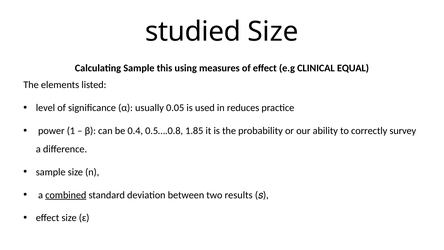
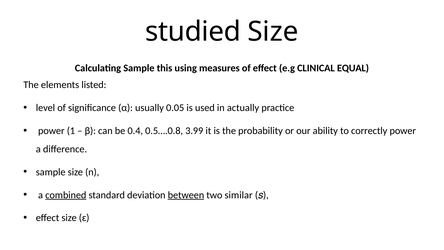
reduces: reduces -> actually (243, 108)
1.85: 1.85 -> 3.99 (194, 131)
correctly survey: survey -> power (403, 131)
between underline: none -> present (186, 195)
results: results -> similar (239, 195)
